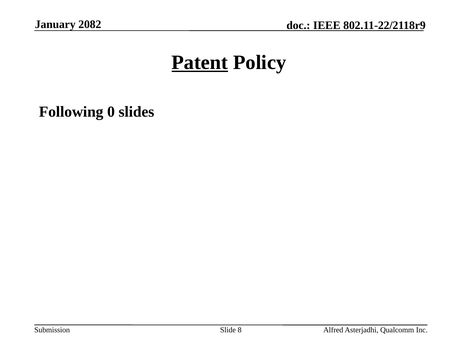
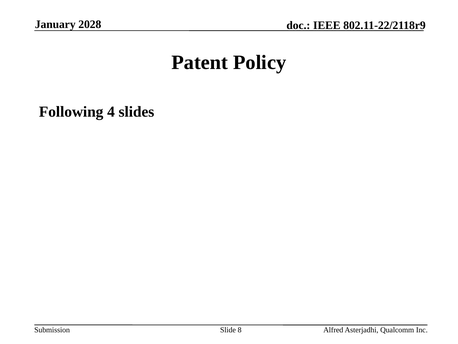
2082: 2082 -> 2028 (90, 24)
Patent underline: present -> none (200, 62)
0: 0 -> 4 (111, 112)
